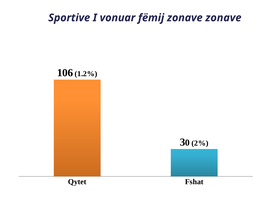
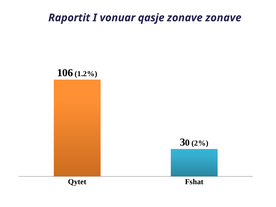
Sportive: Sportive -> Raportit (69, 18)
fëmij: fëmij -> qasje (151, 18)
